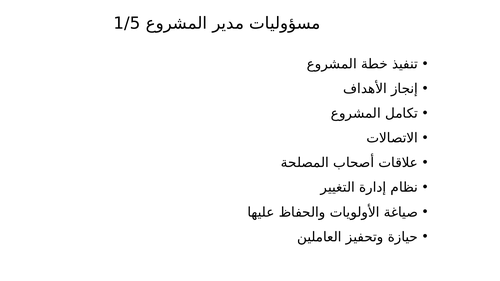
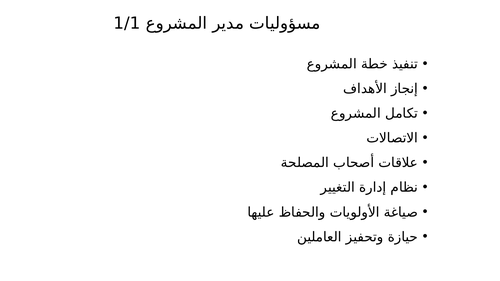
1/5: 1/5 -> 1/1 (127, 23)
